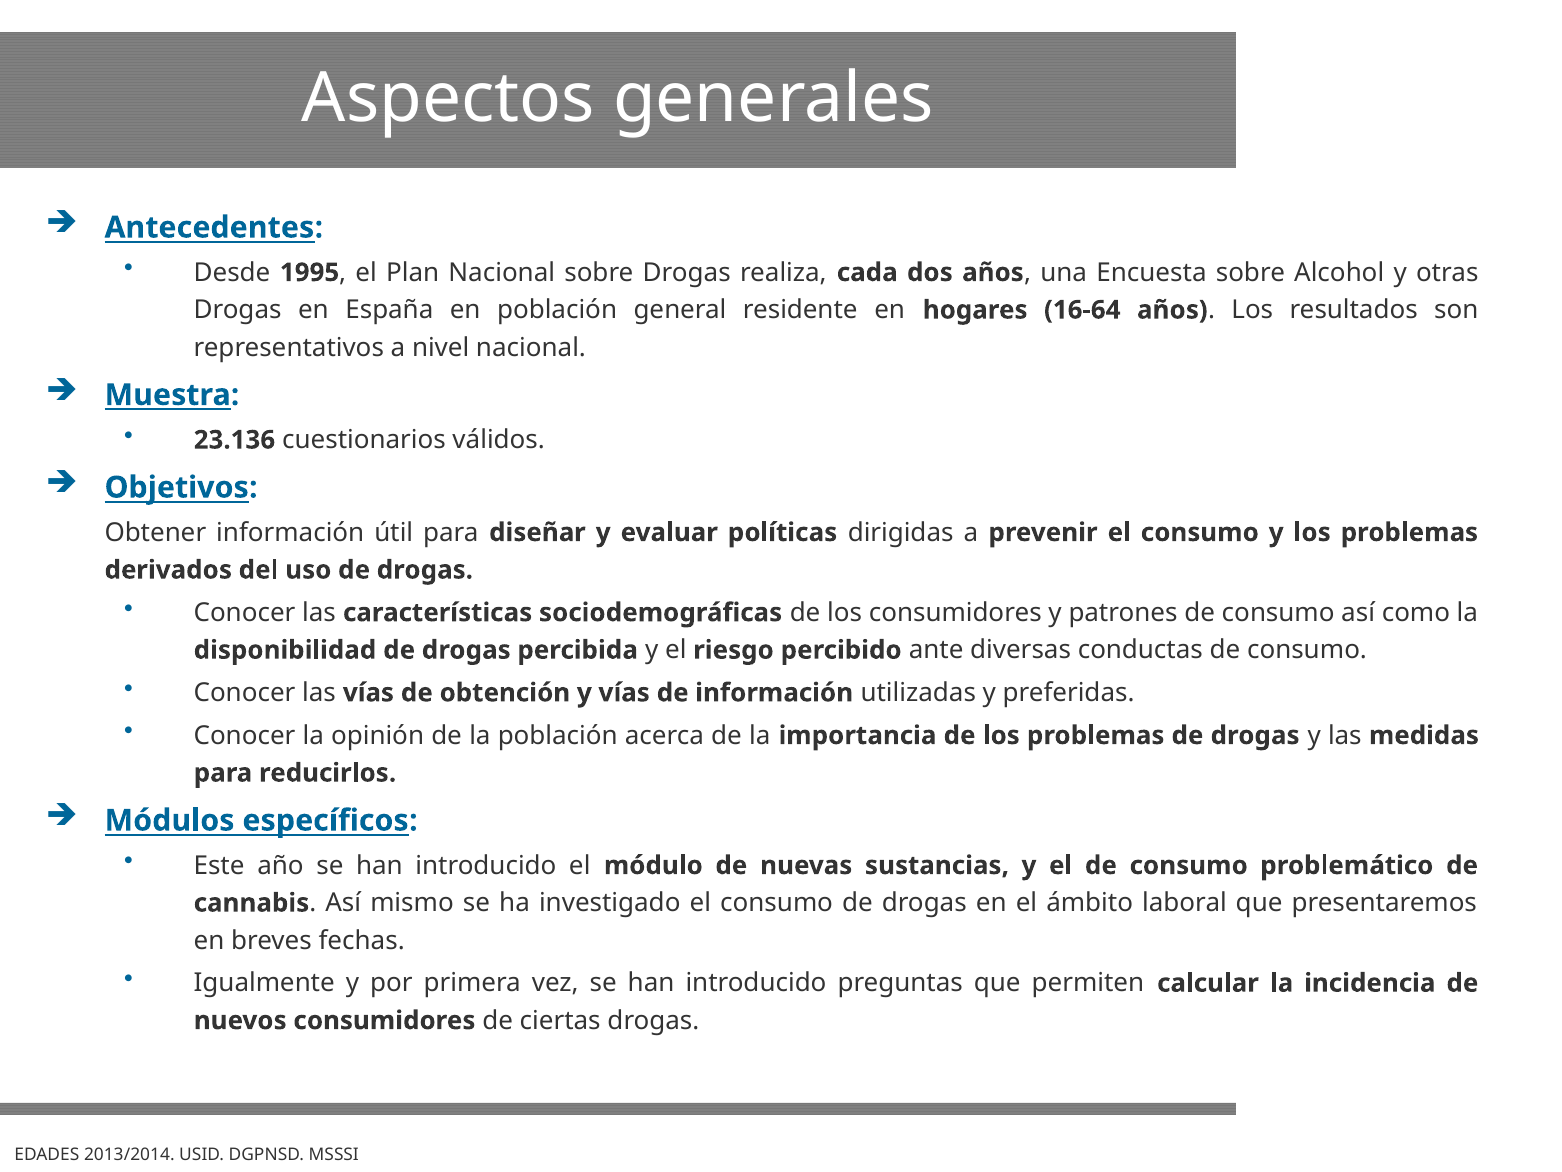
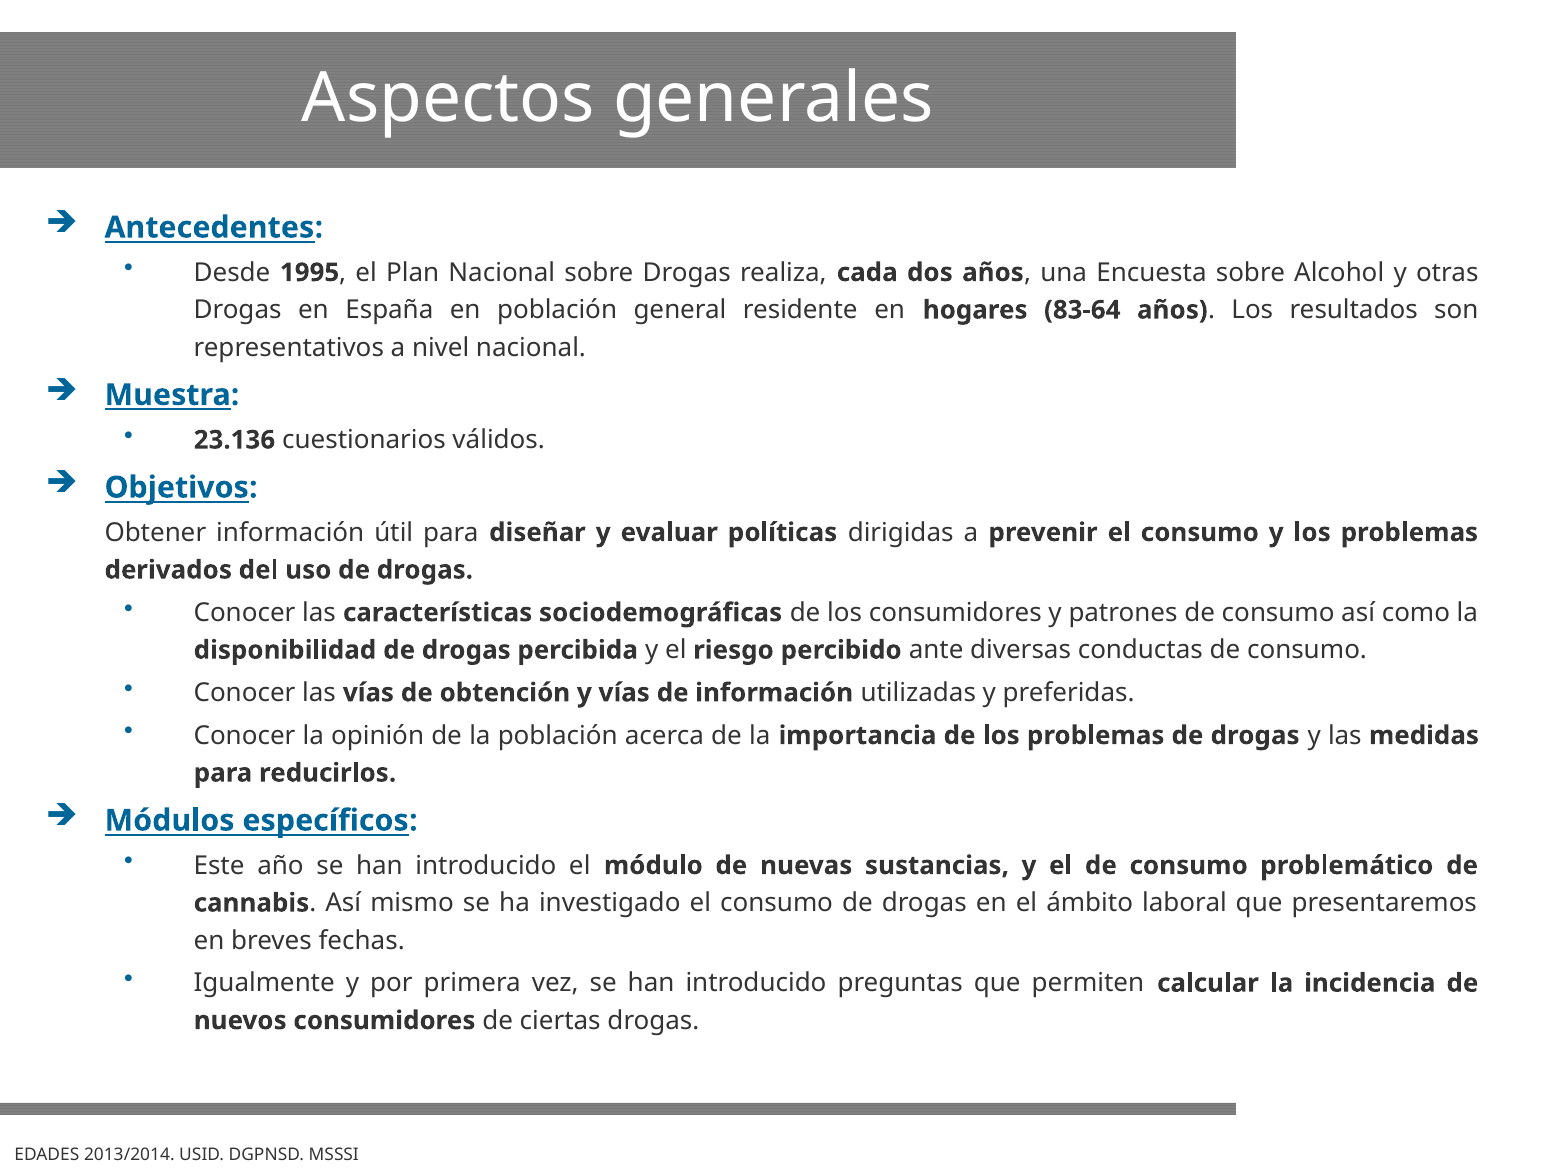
16-64: 16-64 -> 83-64 (1082, 310)
